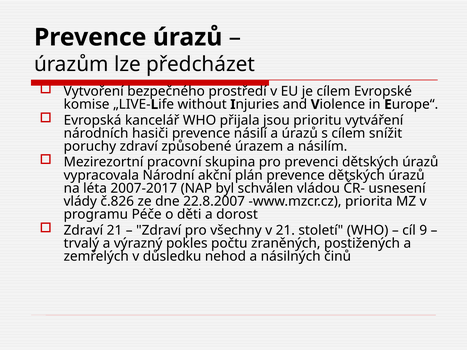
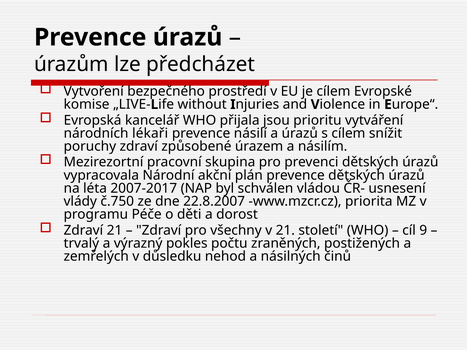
hasiči: hasiči -> lékaři (150, 133)
č.826: č.826 -> č.750 (117, 201)
